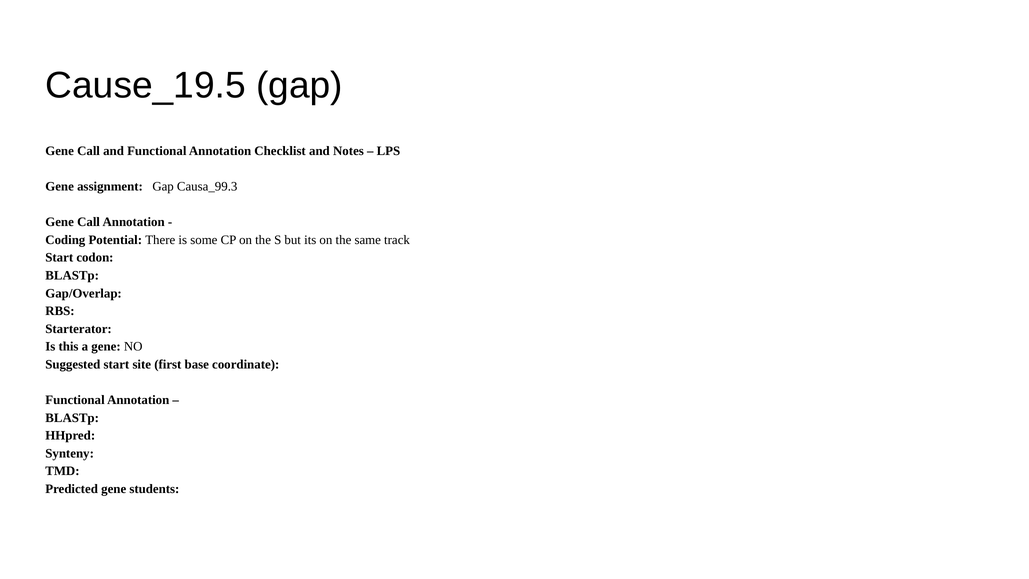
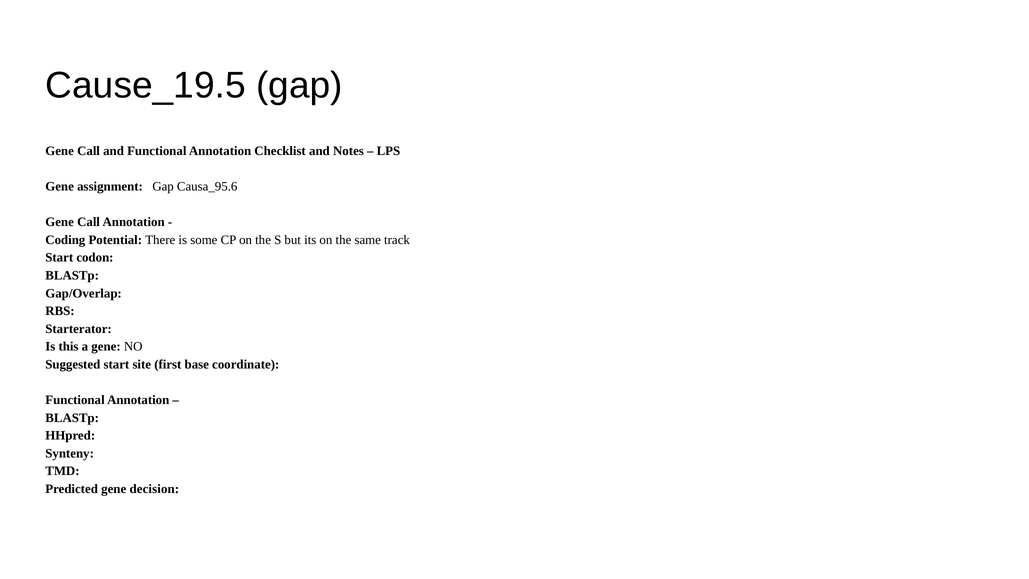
Causa_99.3: Causa_99.3 -> Causa_95.6 (207, 186)
students: students -> decision (154, 489)
